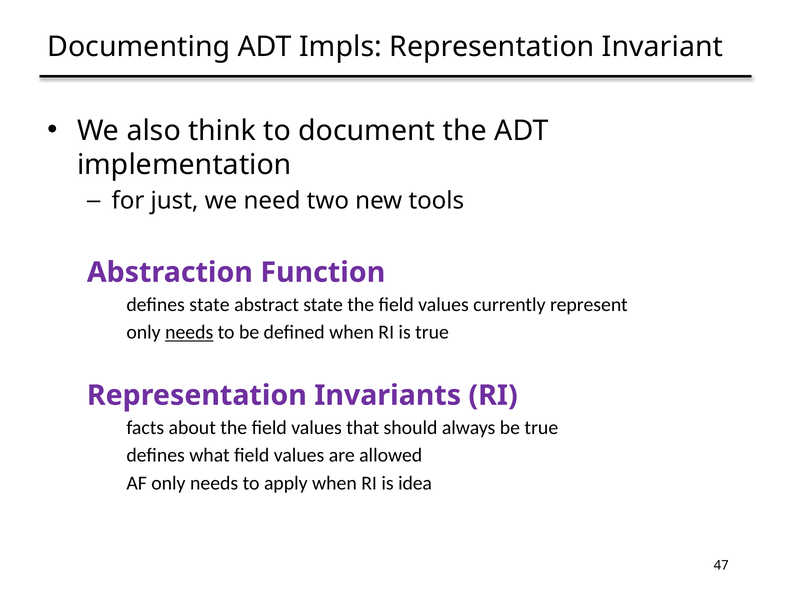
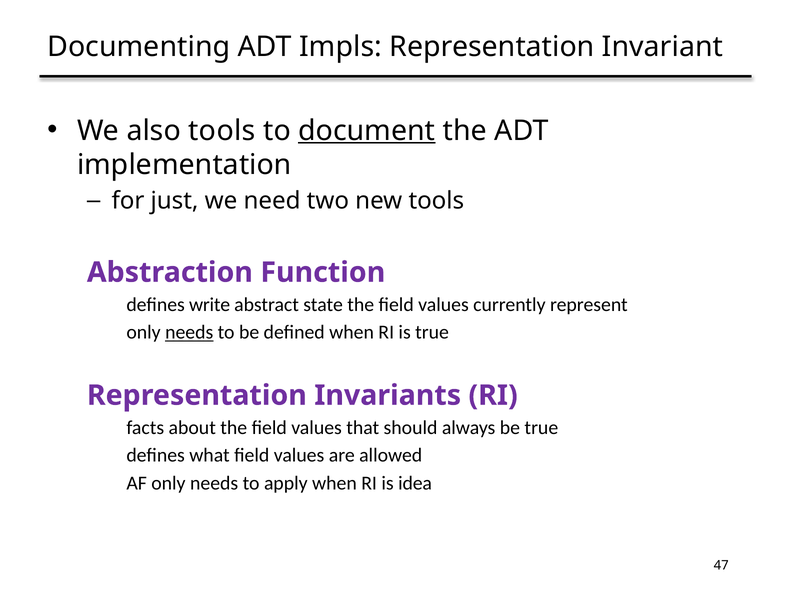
also think: think -> tools (222, 131)
document underline: none -> present (367, 131)
defines state: state -> write (210, 305)
